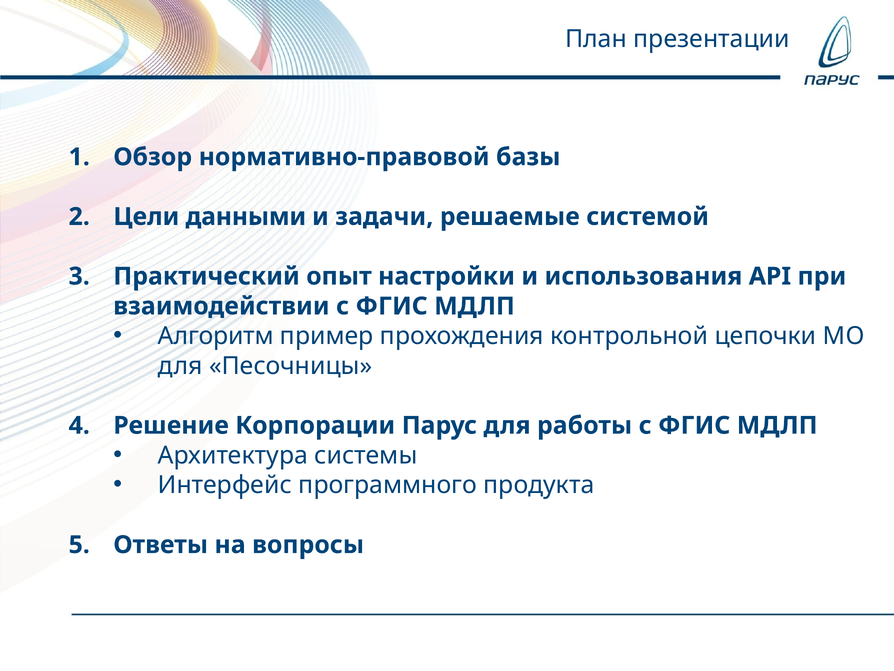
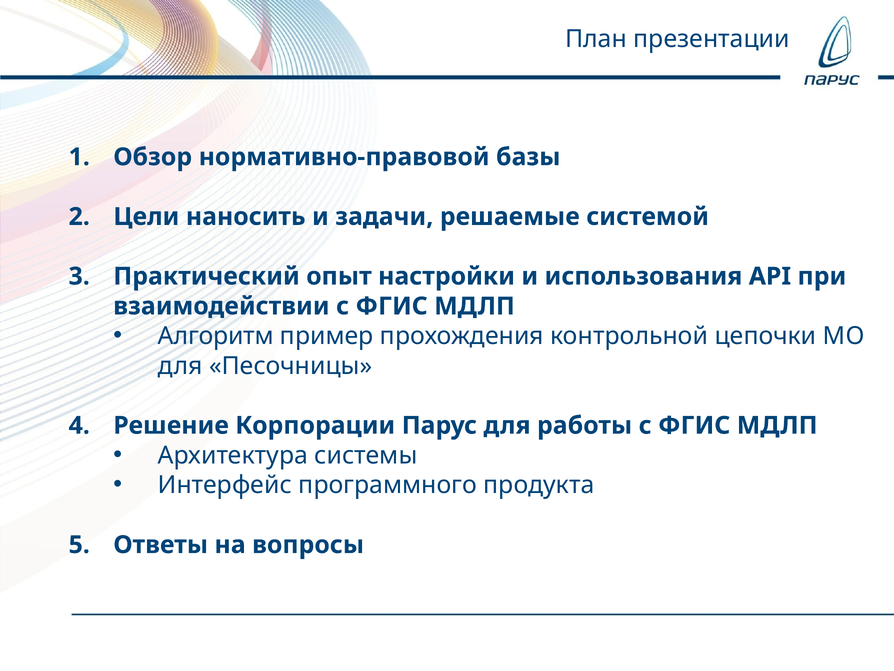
данными: данными -> наносить (246, 217)
